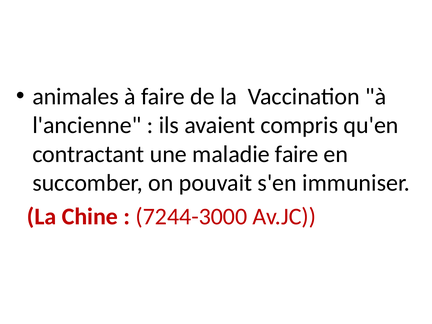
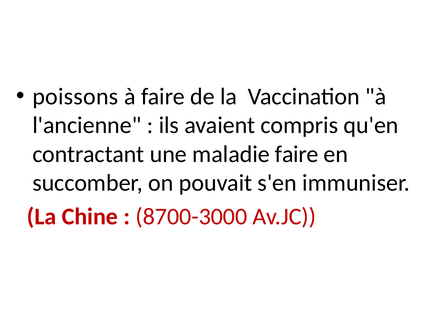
animales: animales -> poissons (75, 97)
7244-3000: 7244-3000 -> 8700-3000 (191, 217)
